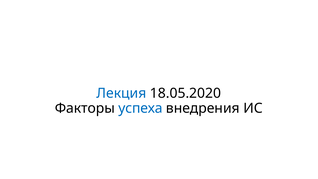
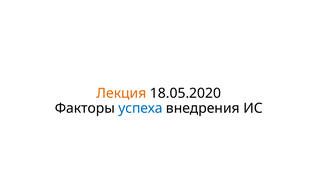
Лекция colour: blue -> orange (121, 93)
